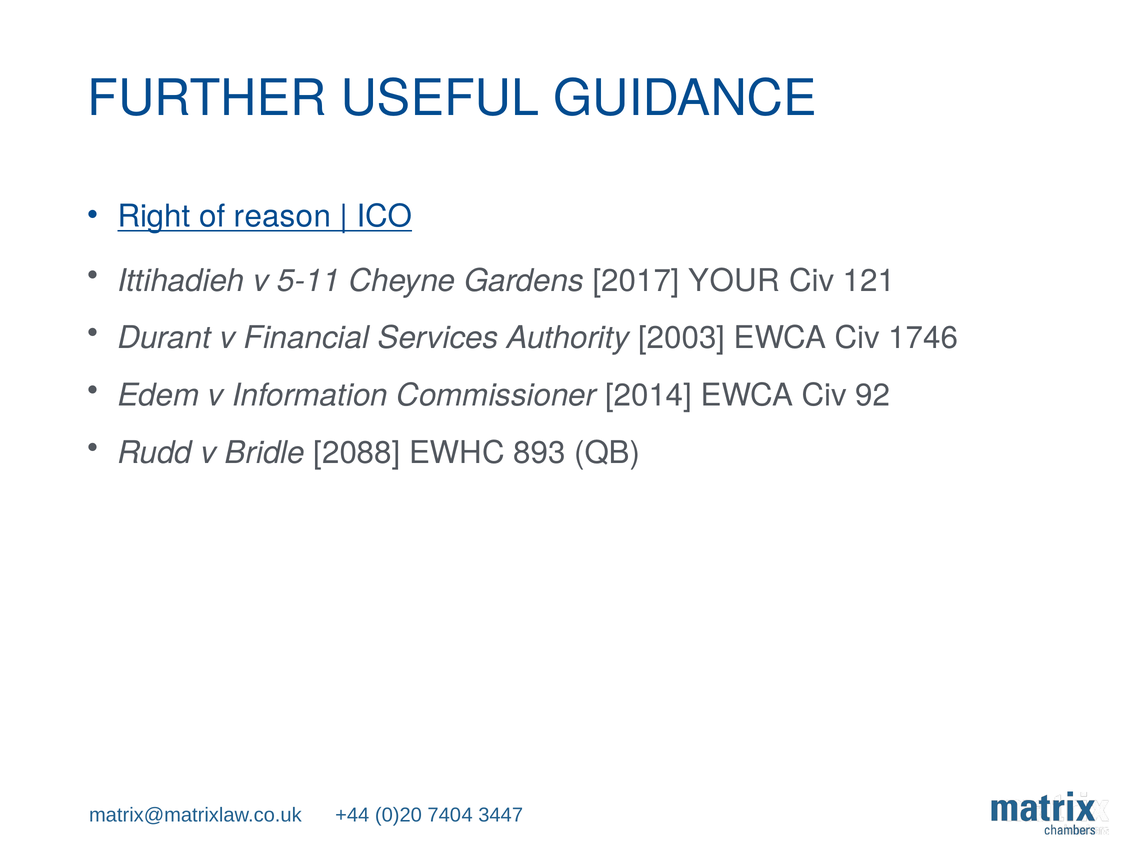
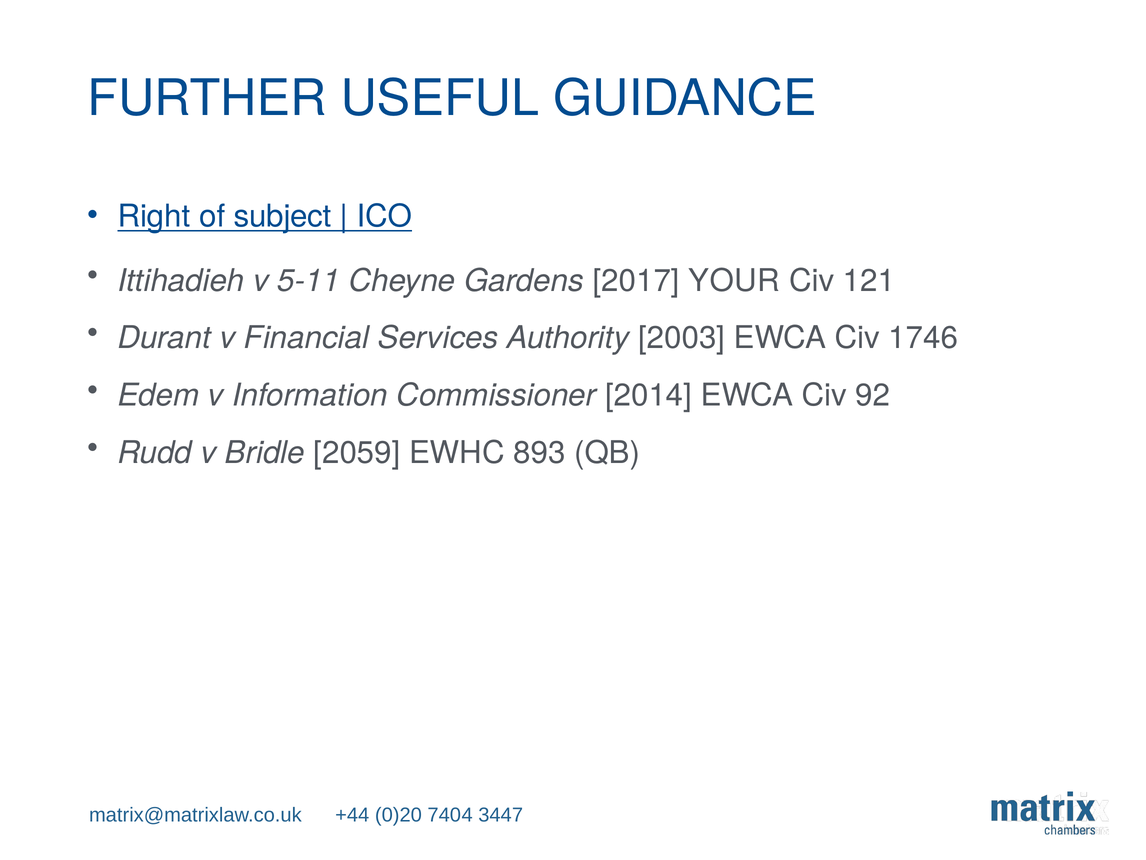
reason: reason -> subject (283, 216)
2088: 2088 -> 2059 (357, 453)
